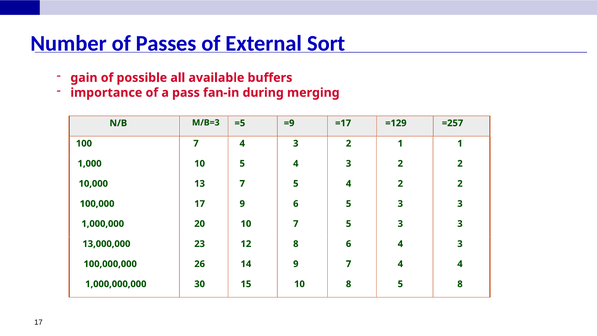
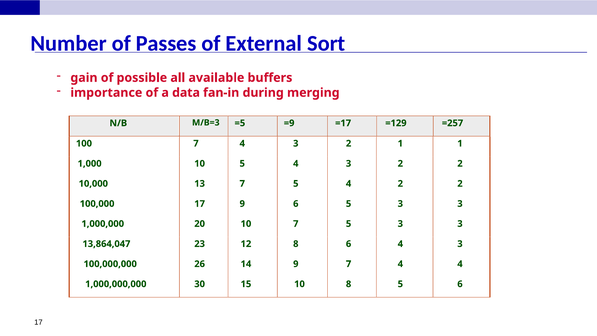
pass: pass -> data (186, 93)
13,000,000: 13,000,000 -> 13,864,047 (106, 244)
5 8: 8 -> 6 (460, 284)
